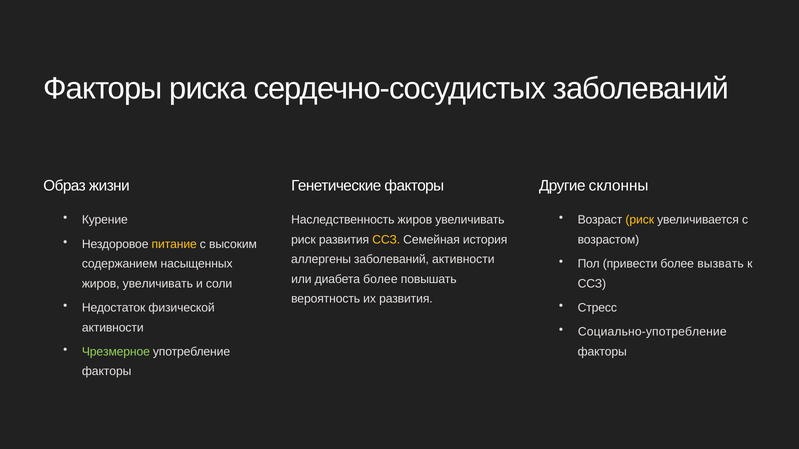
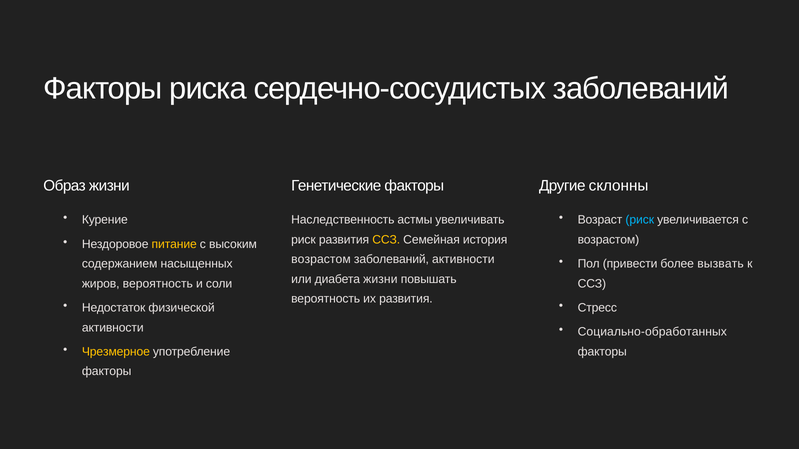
риск colour: yellow -> light blue (640, 220)
Наследственность жиров: жиров -> астмы (415, 220)
аллергены: аллергены -> возрастом (321, 260)
диабета более: более -> жизни (380, 279)
увеличивать: увеличивать -> вероятность (158, 284)
Социально-употребление: Социально-употребление -> Социально-обработанных (652, 332)
Чрезмерное colour: light green -> yellow (116, 352)
